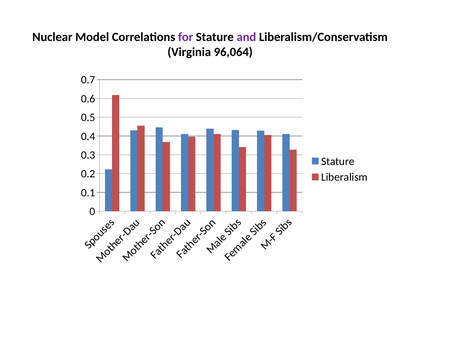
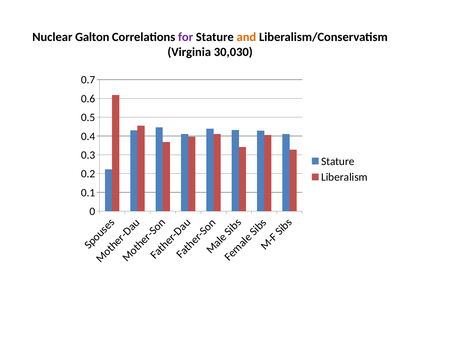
Model: Model -> Galton (92, 37)
and colour: purple -> orange (246, 37)
96,064: 96,064 -> 30,030 (233, 52)
